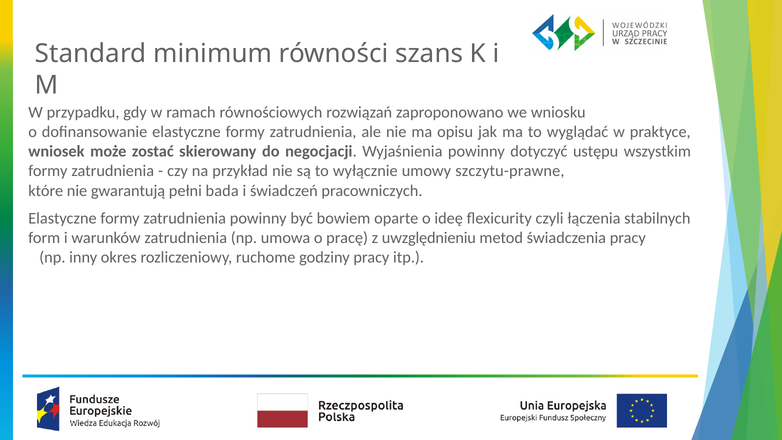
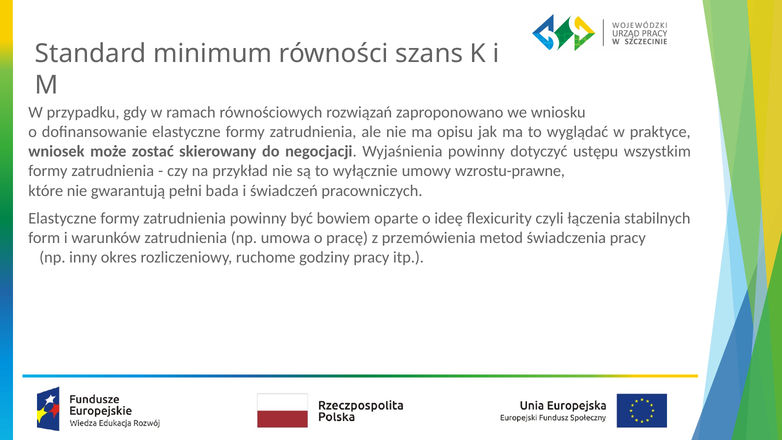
szczytu-prawne: szczytu-prawne -> wzrostu-prawne (510, 171)
uwzględnieniu: uwzględnieniu -> przemówienia (429, 238)
